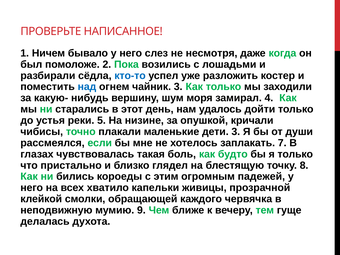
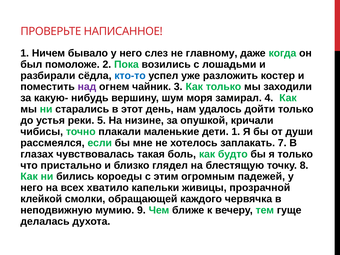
несмотря: несмотря -> главному (212, 53)
над colour: blue -> purple (87, 87)
дети 3: 3 -> 1 (236, 132)
